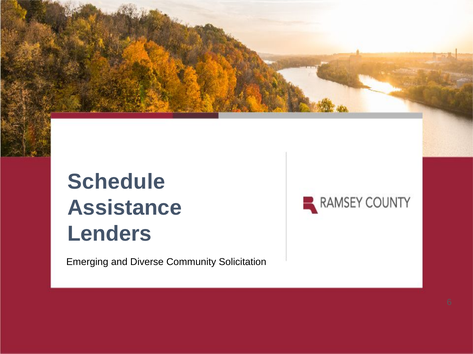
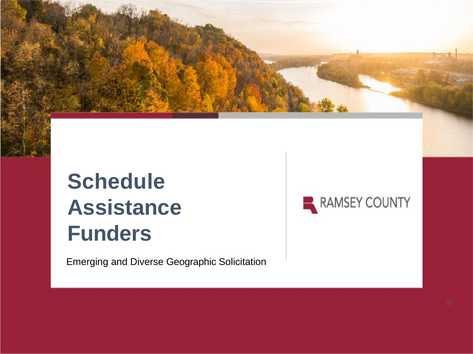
Lenders: Lenders -> Funders (110, 234)
Community: Community -> Geographic (191, 263)
